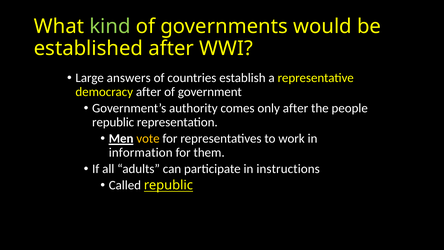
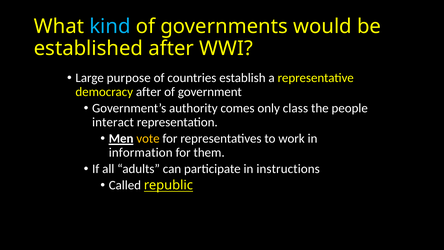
kind colour: light green -> light blue (110, 26)
answers: answers -> purpose (129, 78)
only after: after -> class (295, 108)
republic: republic -> interact (113, 122)
